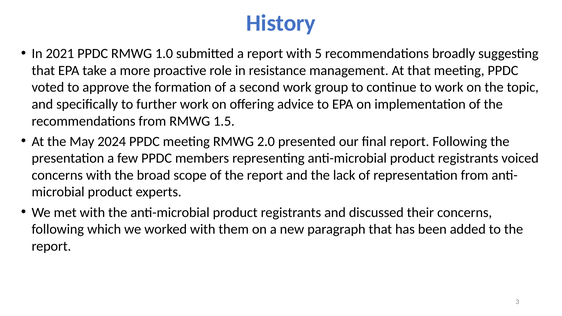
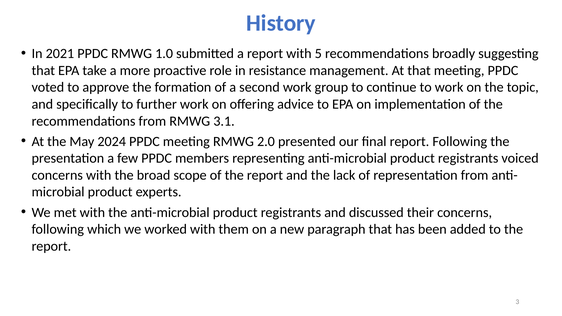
1.5: 1.5 -> 3.1 (224, 121)
